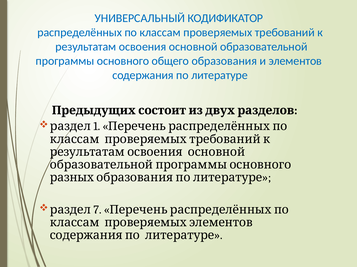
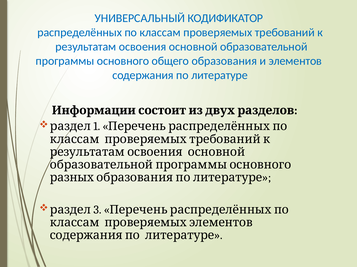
Предыдущих: Предыдущих -> Информации (94, 111)
7: 7 -> 3 (97, 210)
